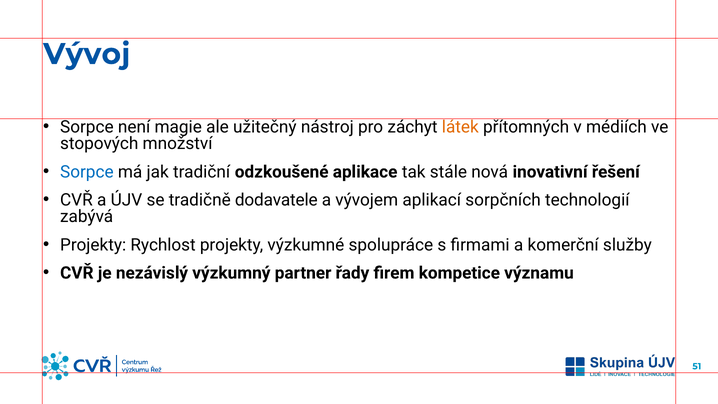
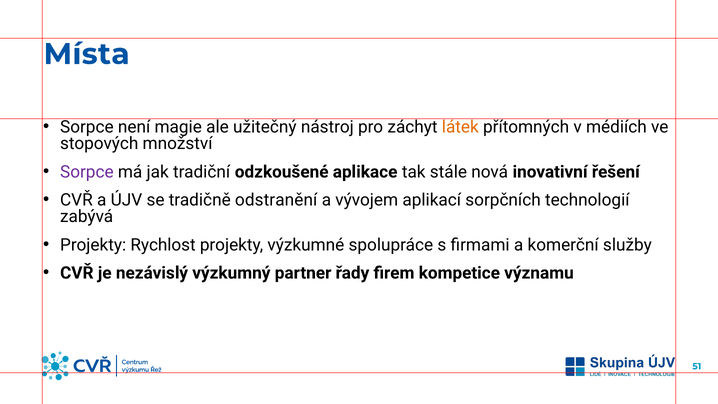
Vývoj: Vývoj -> Místa (87, 54)
Sorpce colour: blue -> purple (87, 172)
dodavatele: dodavatele -> odstranění (276, 200)
